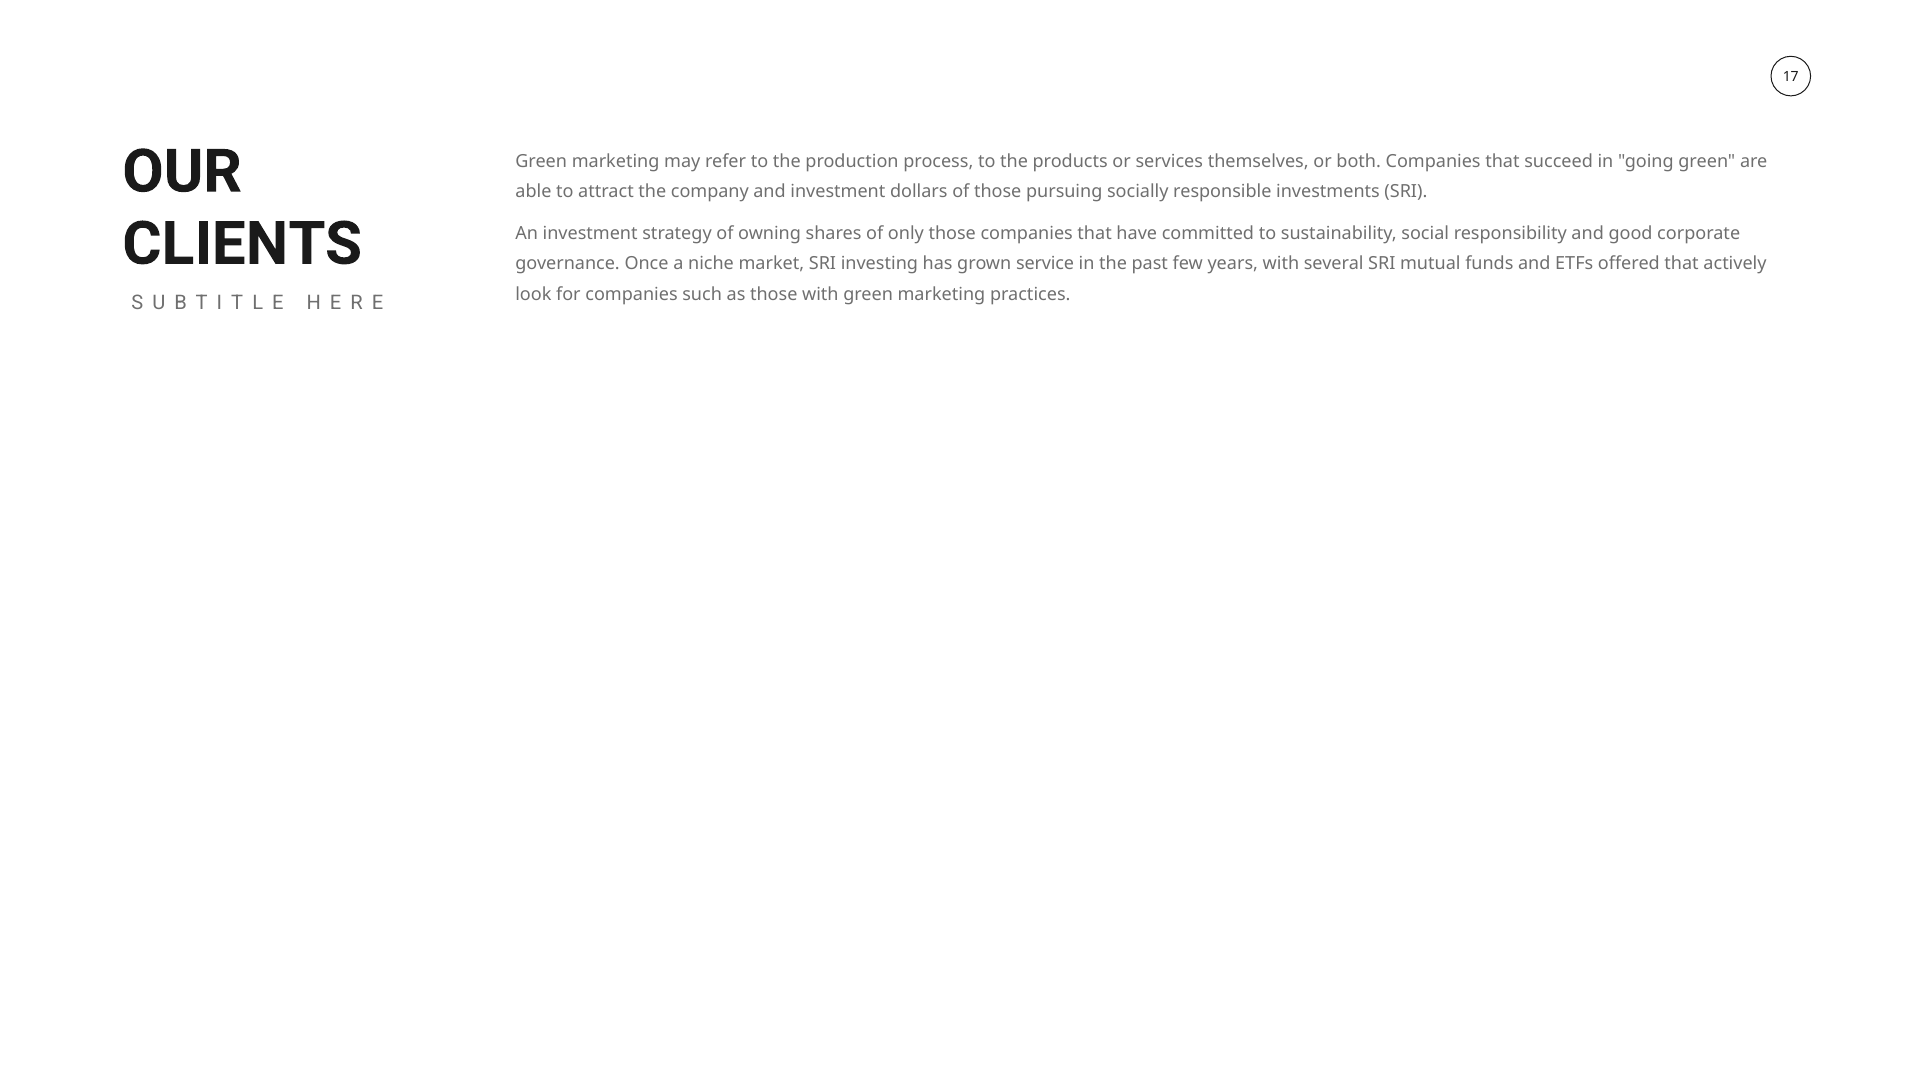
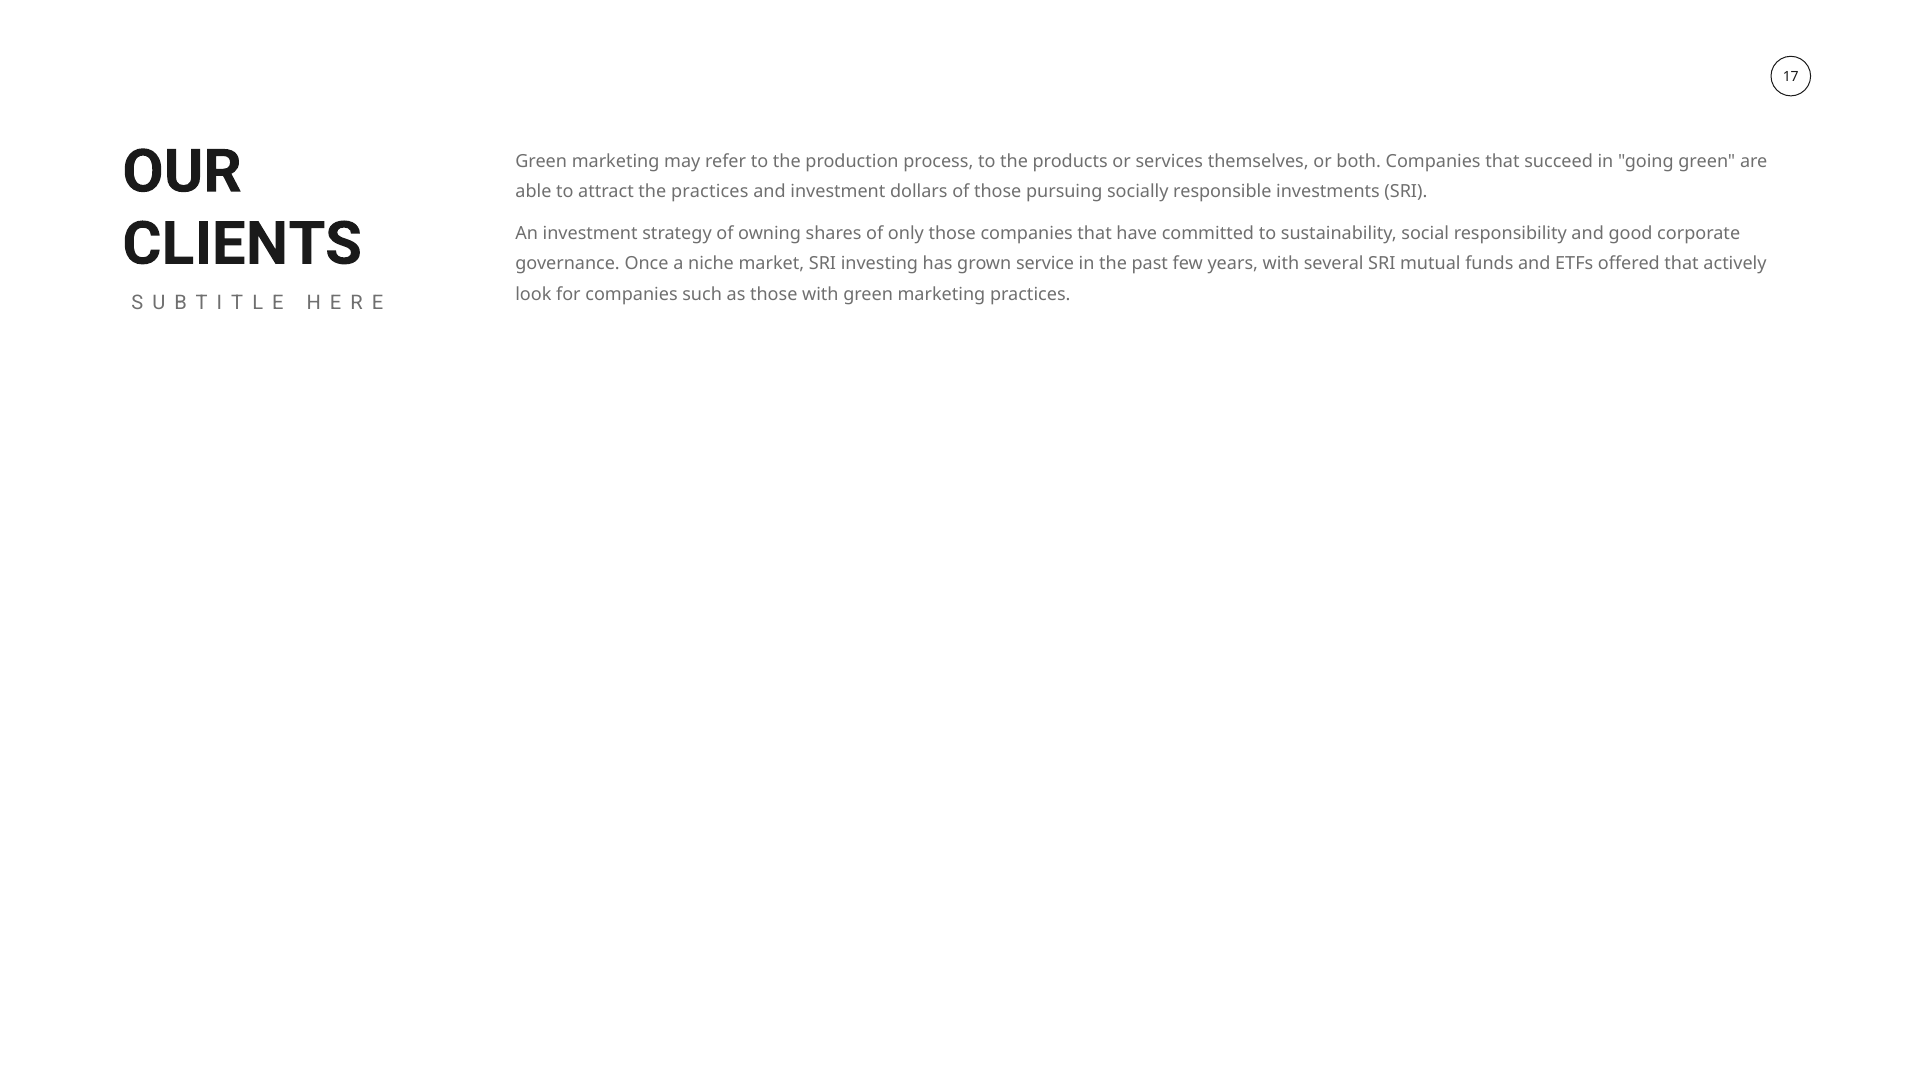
the company: company -> practices (710, 192)
